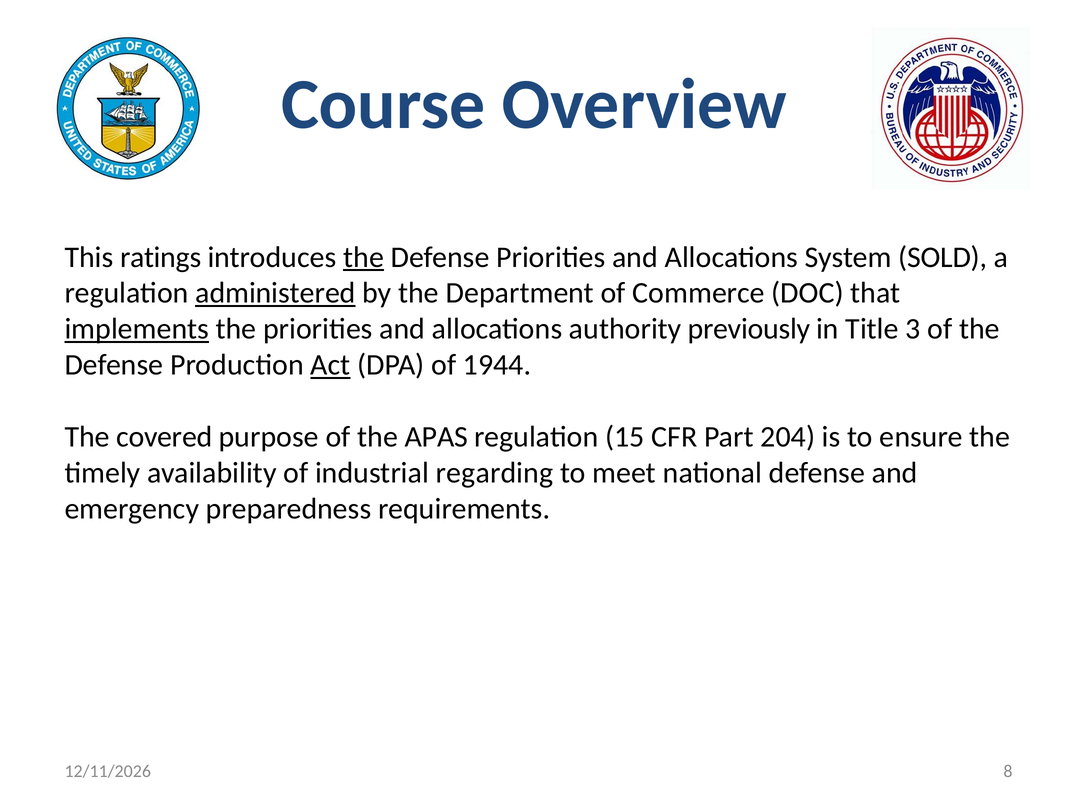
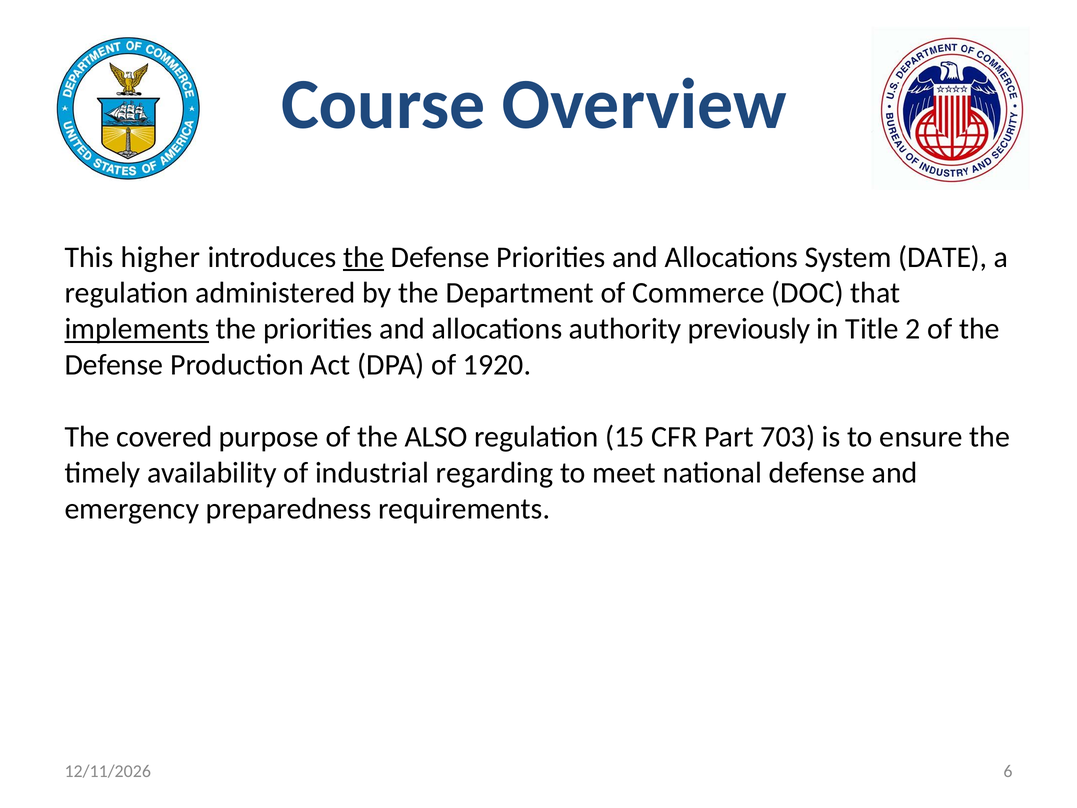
ratings: ratings -> higher (160, 257)
SOLD: SOLD -> DATE (943, 257)
administered underline: present -> none (275, 293)
3: 3 -> 2 (913, 329)
Act underline: present -> none (330, 365)
1944: 1944 -> 1920 (497, 365)
APAS: APAS -> ALSO (436, 437)
204: 204 -> 703 (788, 437)
8: 8 -> 6 (1008, 771)
